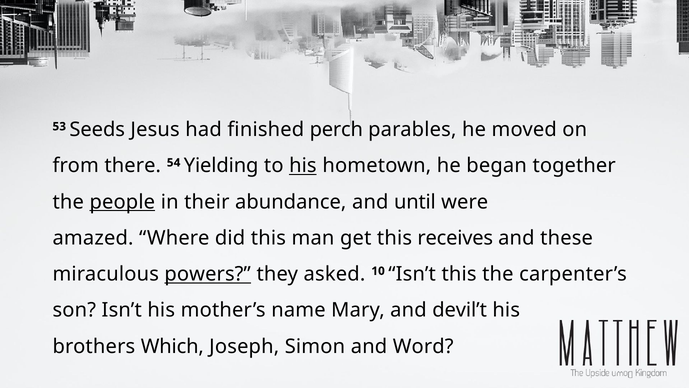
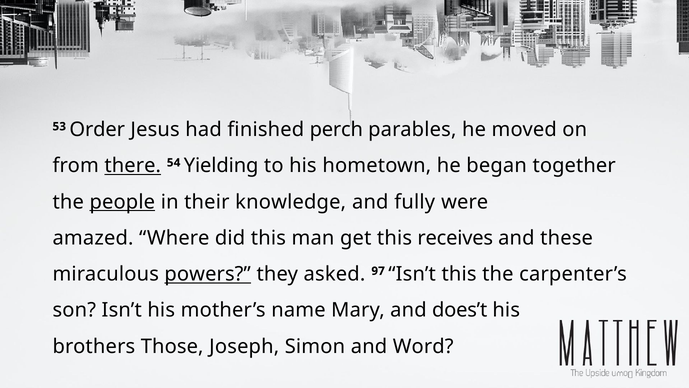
Seeds: Seeds -> Order (97, 130)
there underline: none -> present (133, 166)
his underline: present -> none (303, 166)
abundance: abundance -> knowledge (291, 202)
until: until -> fully (415, 202)
10: 10 -> 97 (378, 271)
devil’t: devil’t -> does’t (460, 310)
Which: Which -> Those (172, 346)
